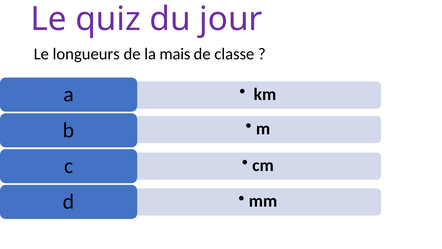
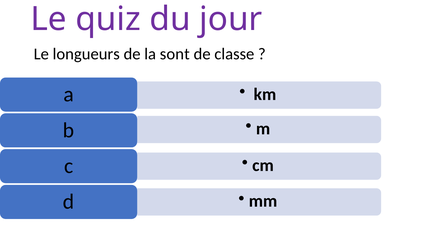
mais: mais -> sont (175, 54)
